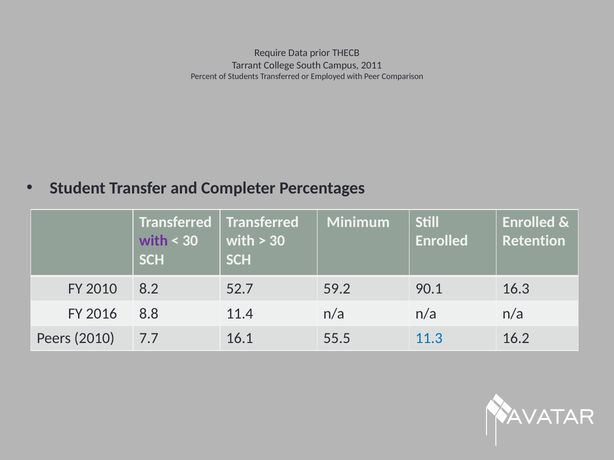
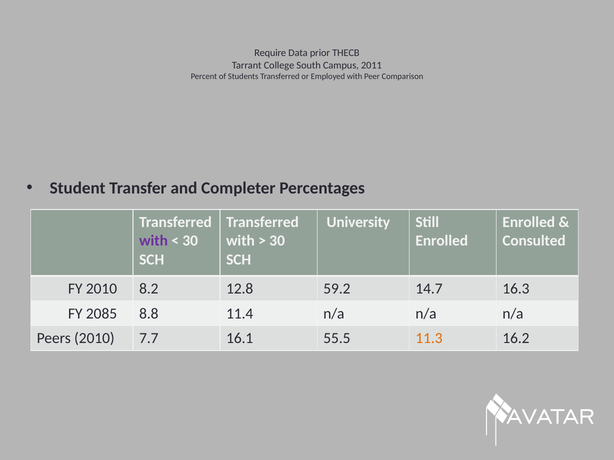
Minimum: Minimum -> University (358, 222)
Retention: Retention -> Consulted (534, 241)
52.7: 52.7 -> 12.8 (240, 289)
90.1: 90.1 -> 14.7 (429, 289)
2016: 2016 -> 2085 (102, 314)
11.3 colour: blue -> orange (429, 339)
